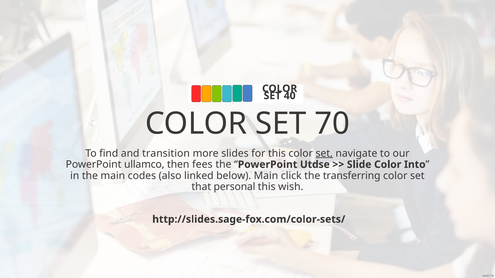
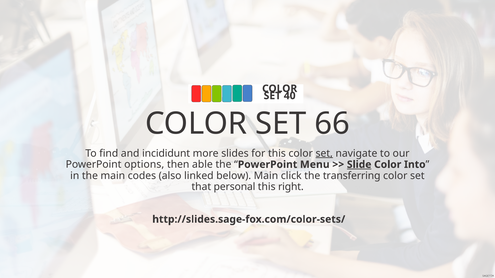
70: 70 -> 66 (332, 124)
transition: transition -> incididunt (166, 154)
ullamco: ullamco -> options (144, 165)
fees: fees -> able (202, 165)
Utdse: Utdse -> Menu (315, 165)
Slide underline: none -> present (359, 165)
wish: wish -> right (291, 187)
